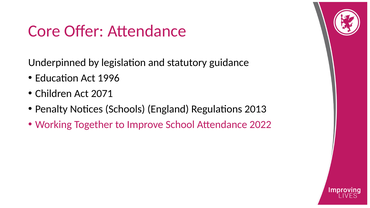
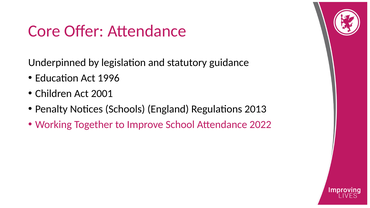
2071: 2071 -> 2001 (102, 94)
